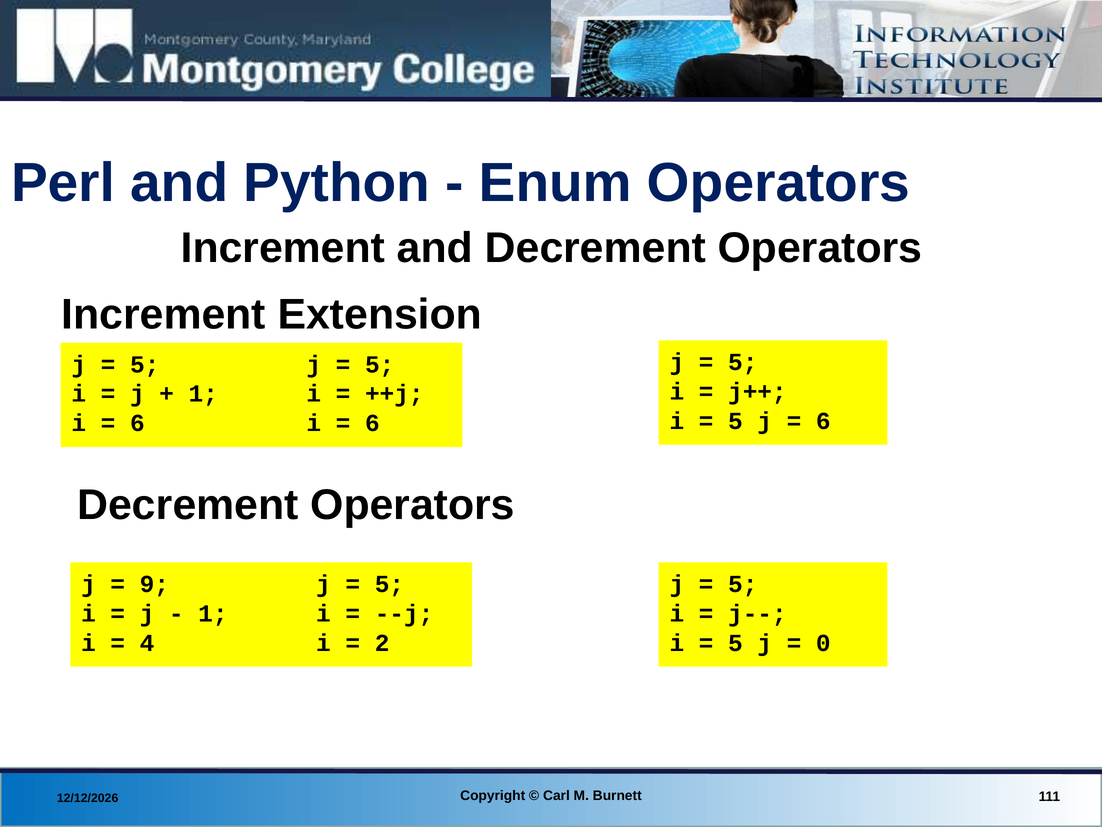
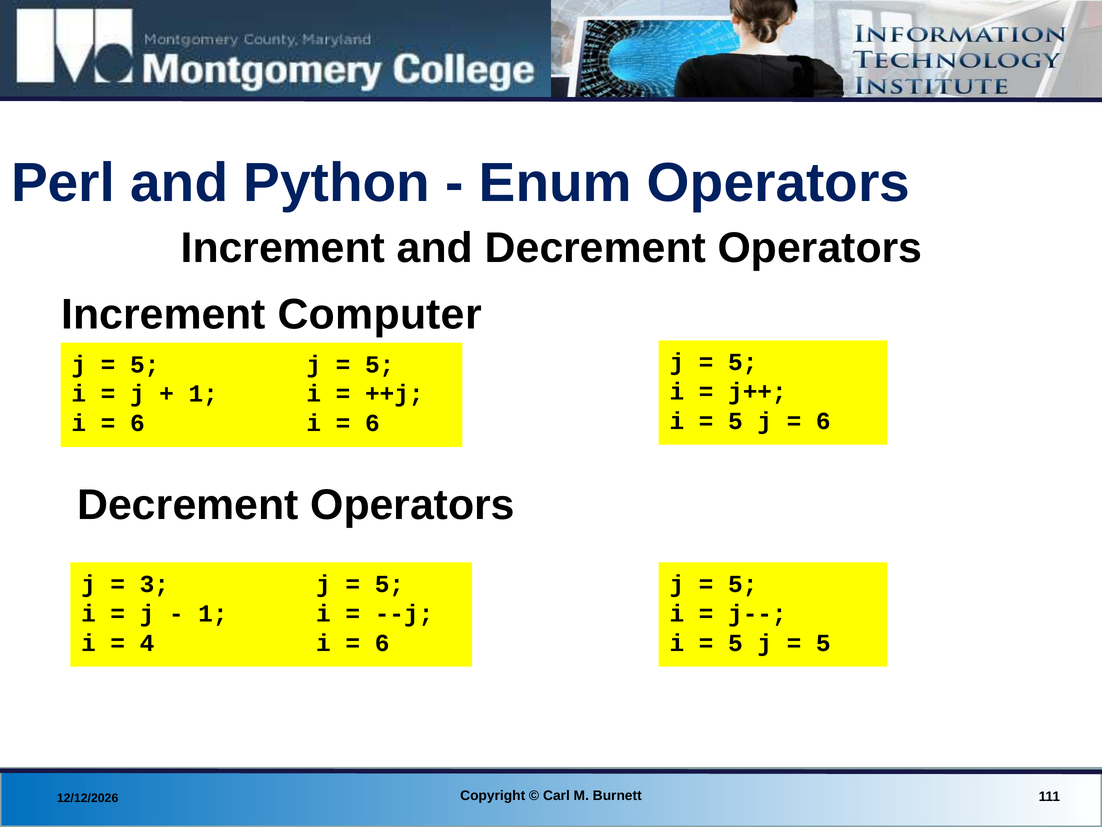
Extension: Extension -> Computer (380, 314)
9: 9 -> 3 (154, 584)
2: 2 -> 6 (382, 643)
0: 0 -> 5 (823, 643)
